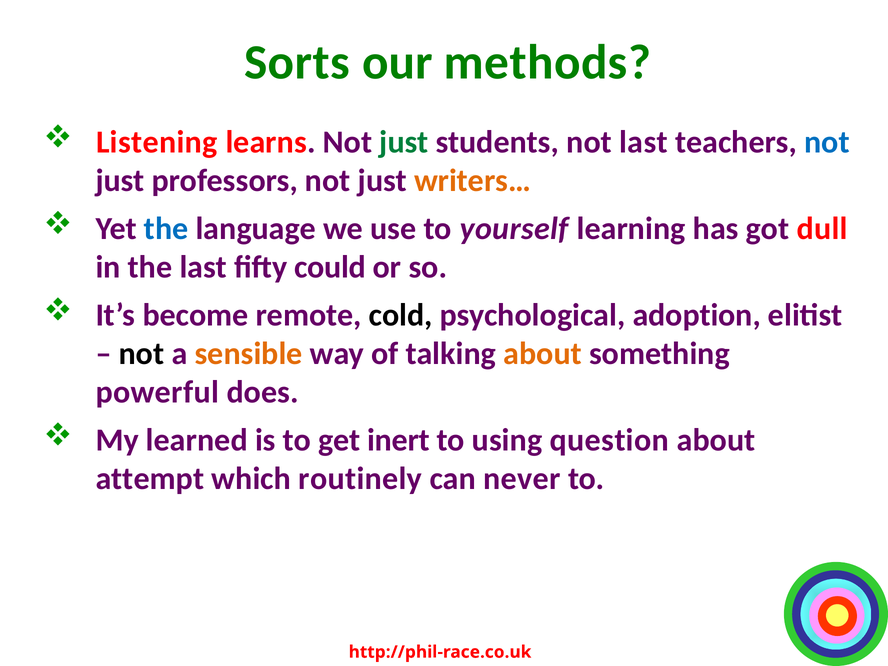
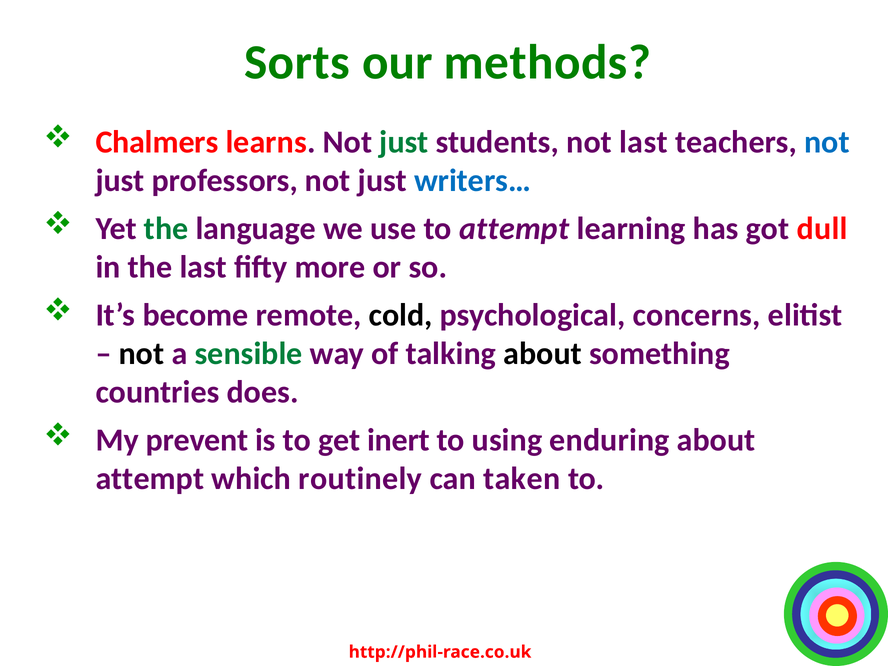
Listening: Listening -> Chalmers (157, 142)
writers… colour: orange -> blue (472, 181)
the colour: blue -> green (166, 229)
to yourself: yourself -> attempt (514, 229)
could: could -> more (330, 267)
adoption: adoption -> concerns (697, 315)
sensible colour: orange -> green (249, 354)
about colour: orange -> black (543, 354)
powerful: powerful -> countries (158, 392)
learned: learned -> prevent (197, 440)
question: question -> enduring (609, 440)
never: never -> taken (522, 479)
